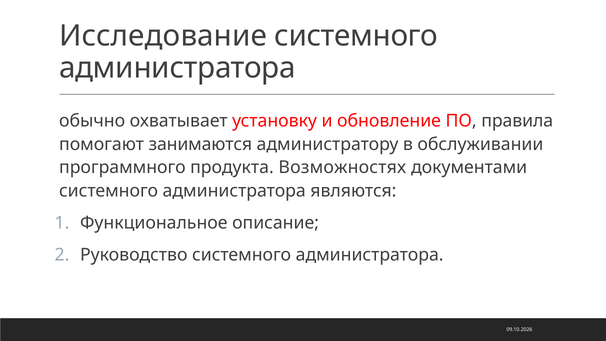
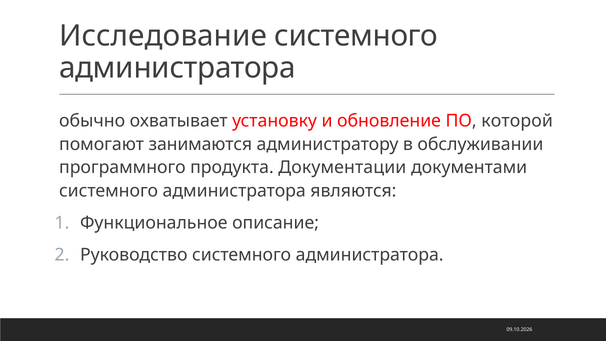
правила: правила -> которой (517, 121)
Возможностях: Возможностях -> Документации (342, 168)
